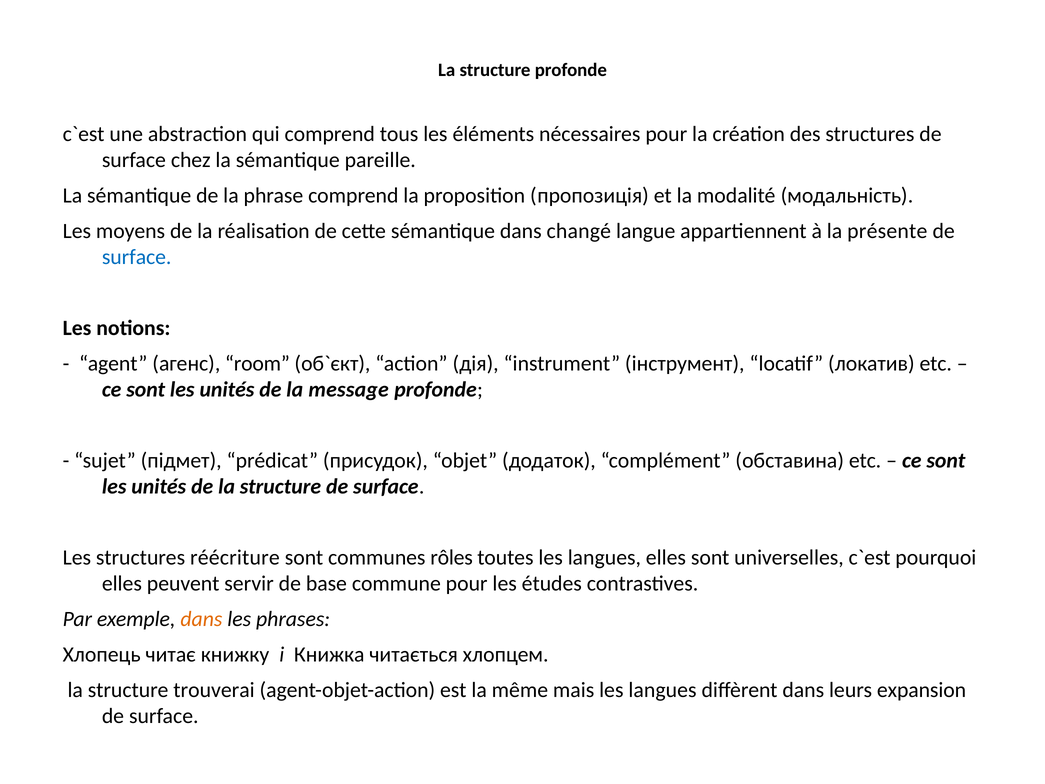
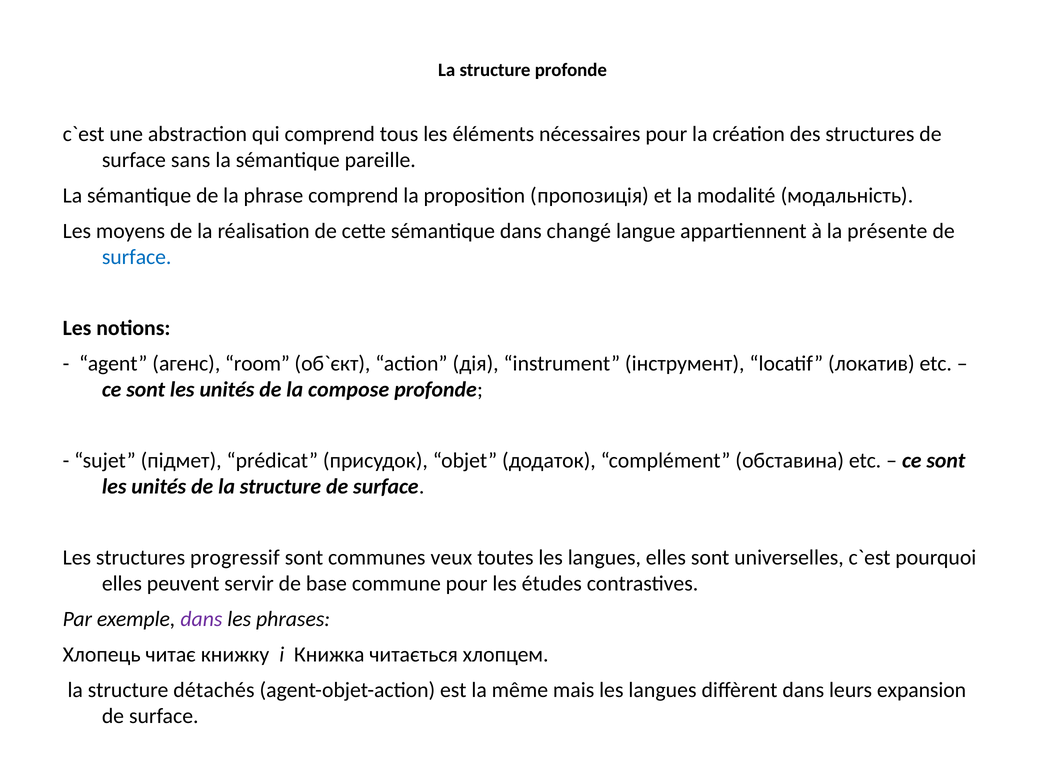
chez: chez -> sans (191, 160)
message: message -> compose (349, 390)
réécriture: réécriture -> progressif (235, 557)
rôles: rôles -> veux (451, 557)
dans colour: orange -> purple (201, 619)
trouverai: trouverai -> détachés (214, 690)
